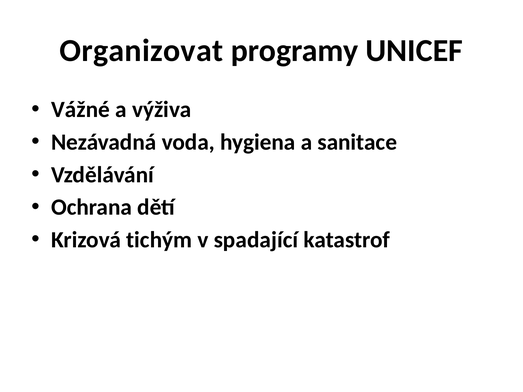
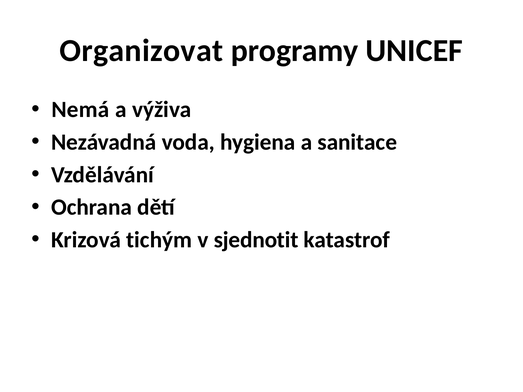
Vážné: Vážné -> Nemá (80, 110)
spadající: spadající -> sjednotit (256, 240)
